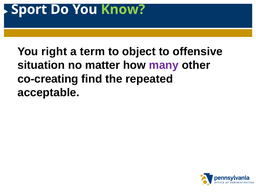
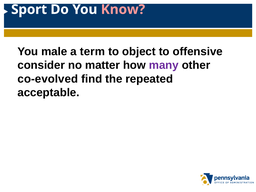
Know colour: light green -> pink (123, 9)
right: right -> male (54, 52)
situation: situation -> consider (41, 65)
co-creating: co-creating -> co-evolved (48, 79)
